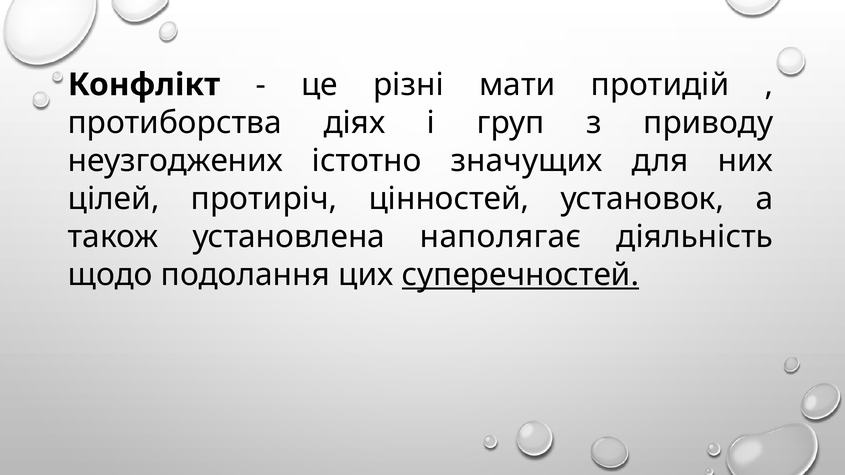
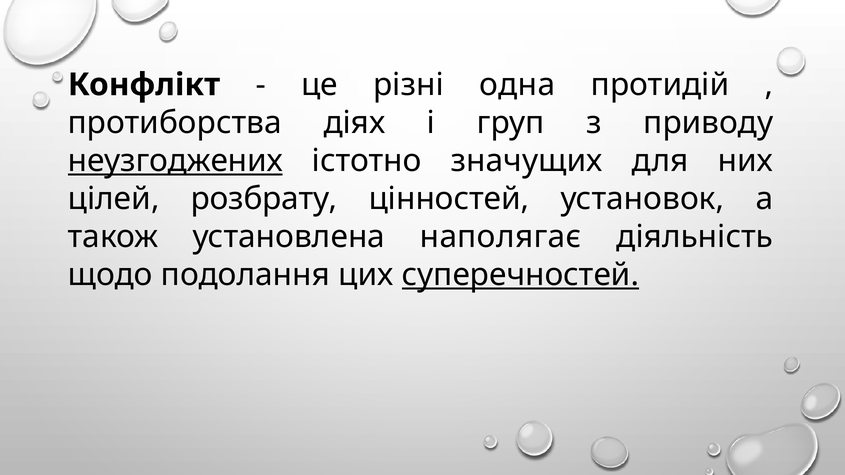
мати: мати -> одна (517, 85)
неузгоджених underline: none -> present (175, 161)
протиріч: протиріч -> розбрату (264, 199)
